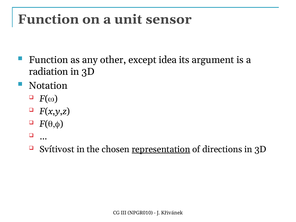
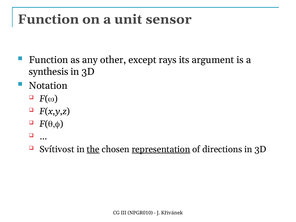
idea: idea -> rays (168, 60)
radiation: radiation -> synthesis (49, 72)
the underline: none -> present (93, 149)
